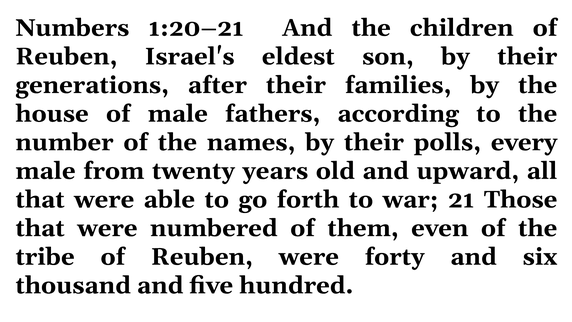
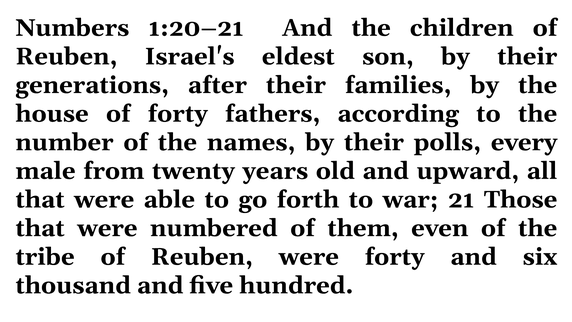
of male: male -> forty (178, 114)
